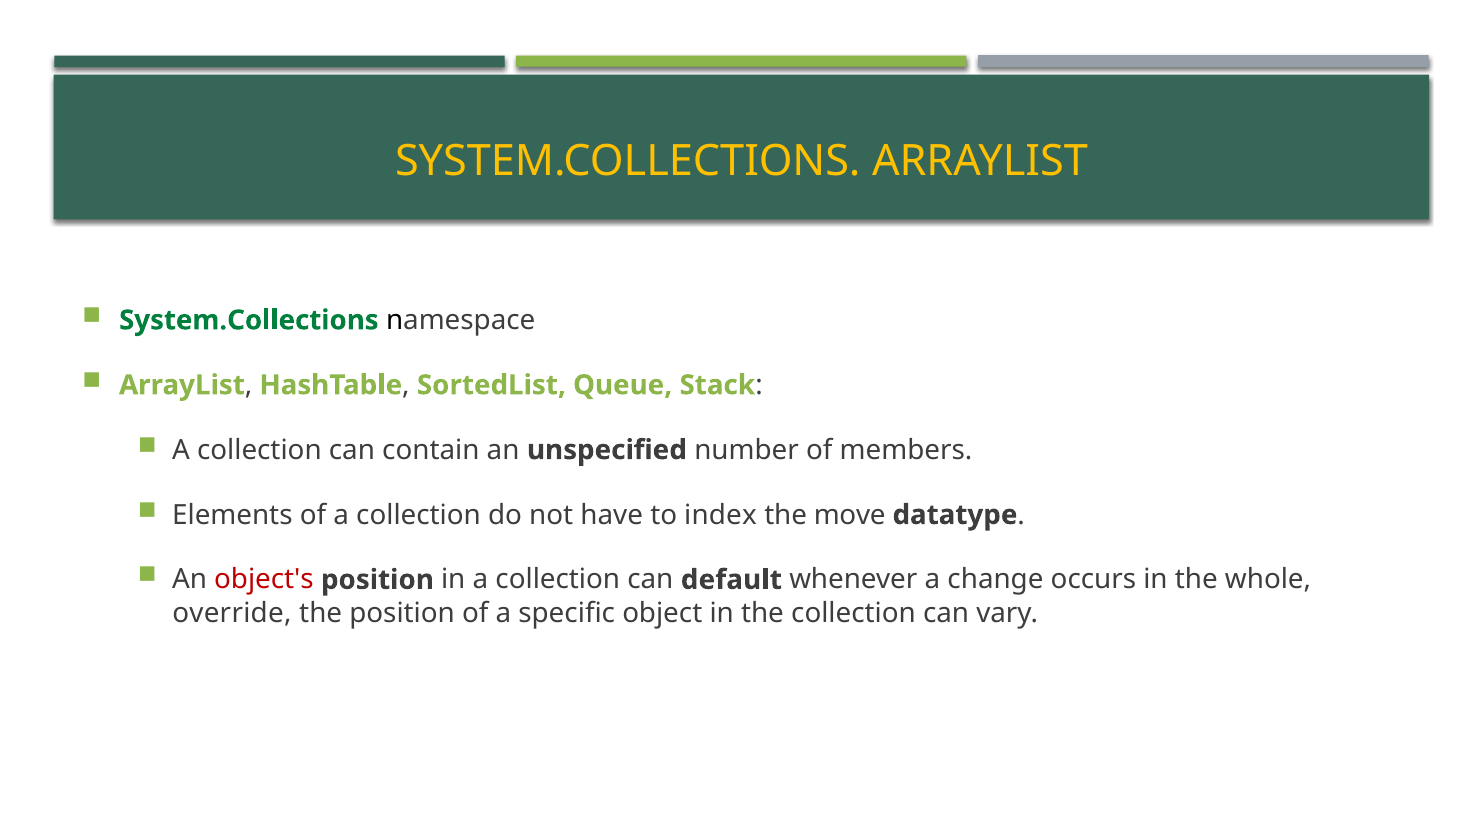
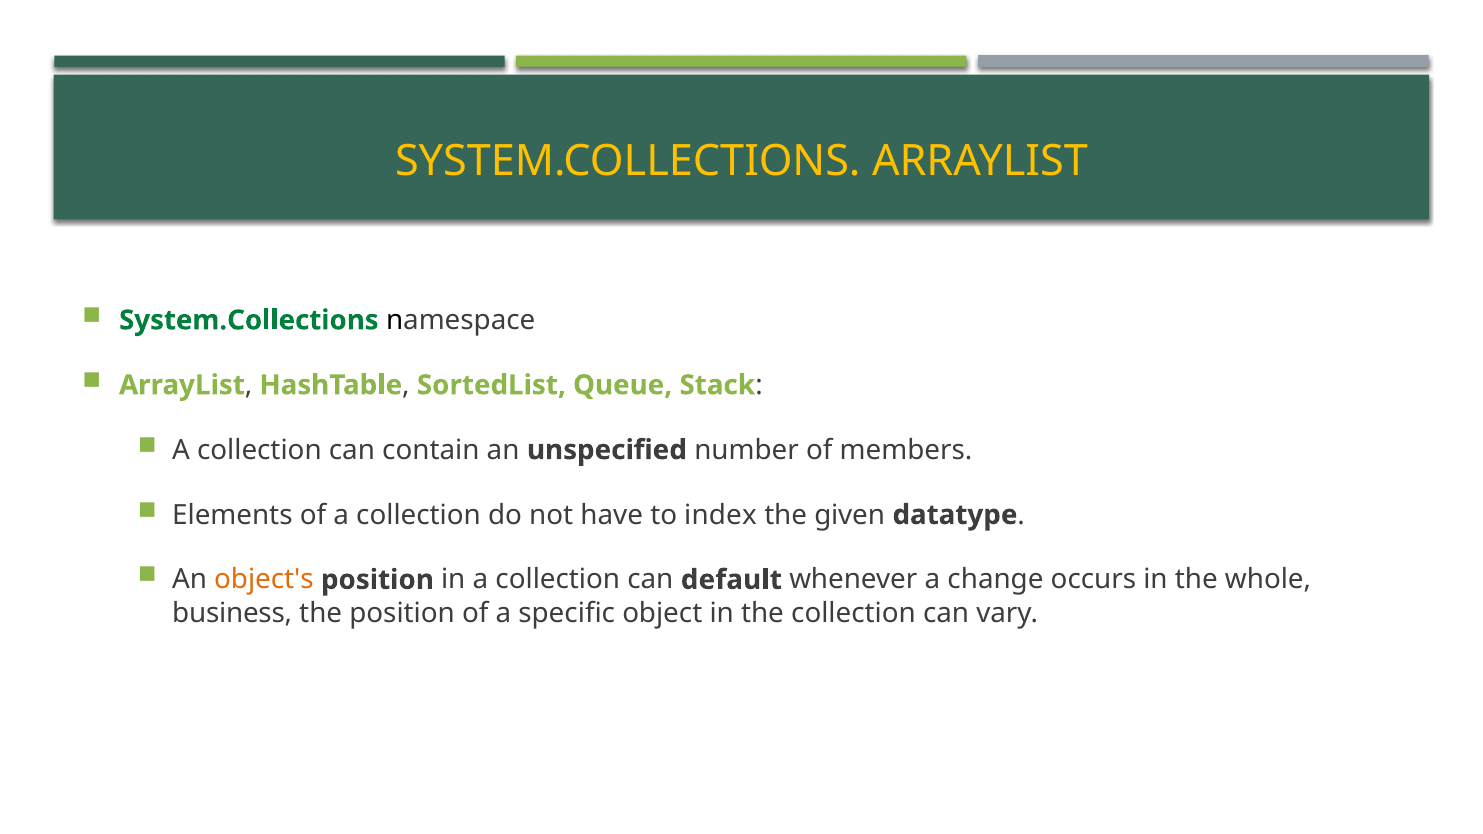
move: move -> given (850, 515)
object's colour: red -> orange (264, 580)
override: override -> business (232, 613)
